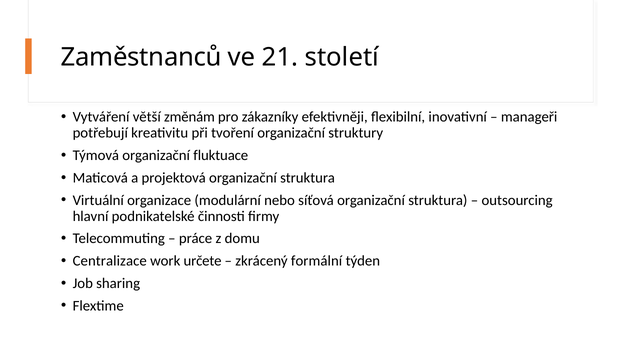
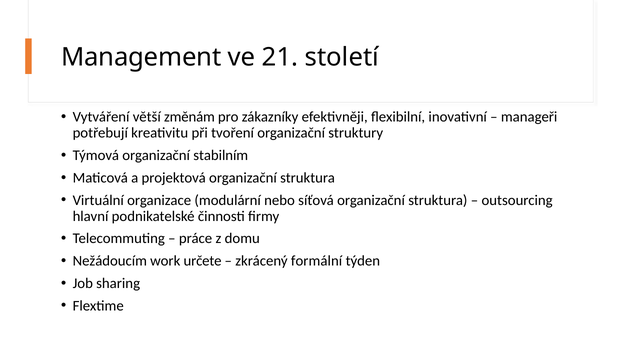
Zaměstnanců: Zaměstnanců -> Management (141, 57)
fluktuace: fluktuace -> stabilním (221, 155)
Centralizace: Centralizace -> Nežádoucím (110, 261)
